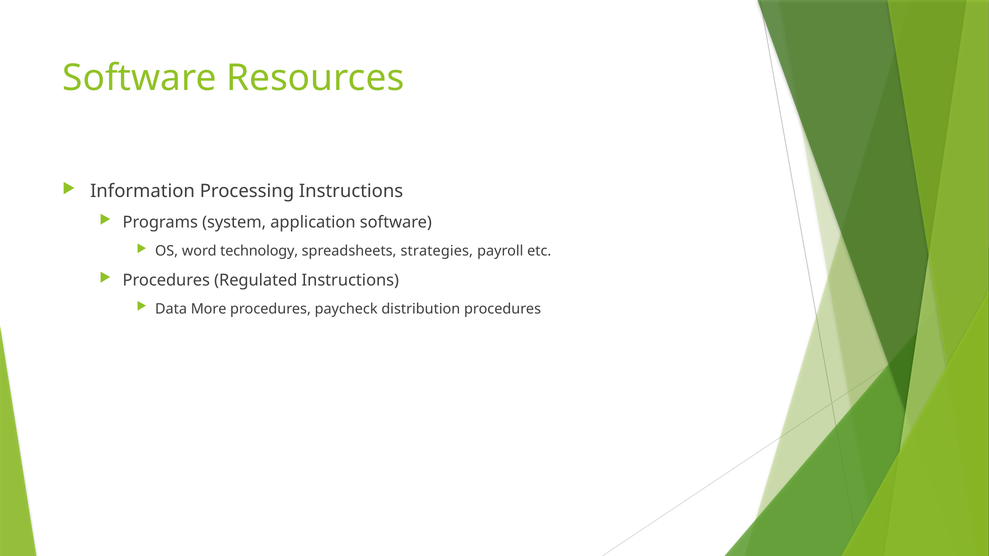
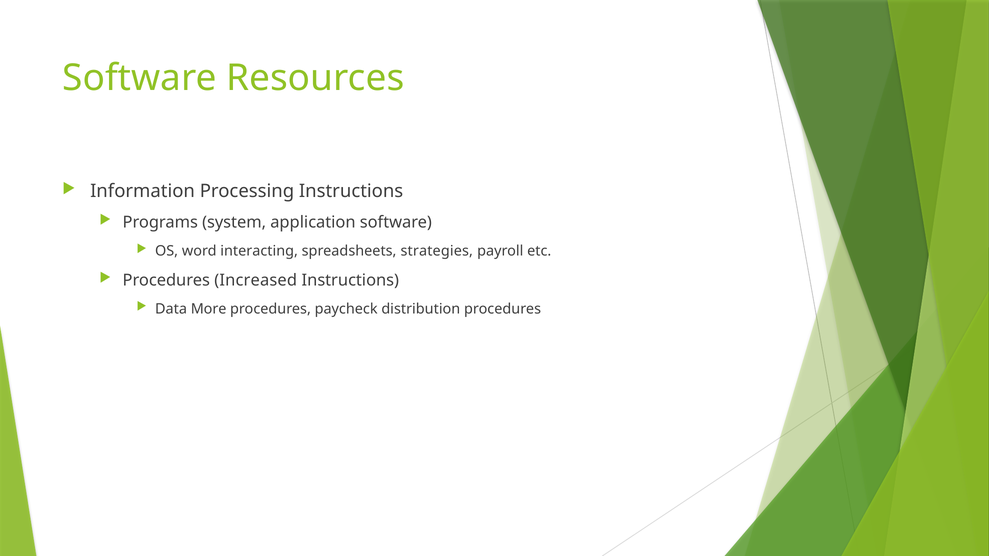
technology: technology -> interacting (259, 251)
Regulated: Regulated -> Increased (256, 280)
